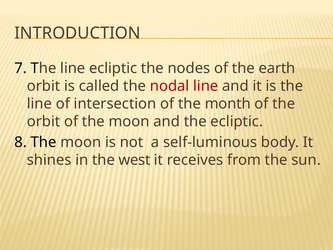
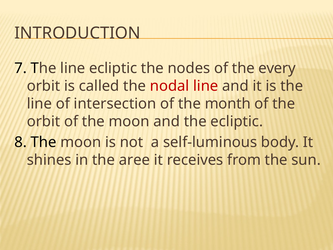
earth: earth -> every (277, 68)
west: west -> aree (134, 160)
